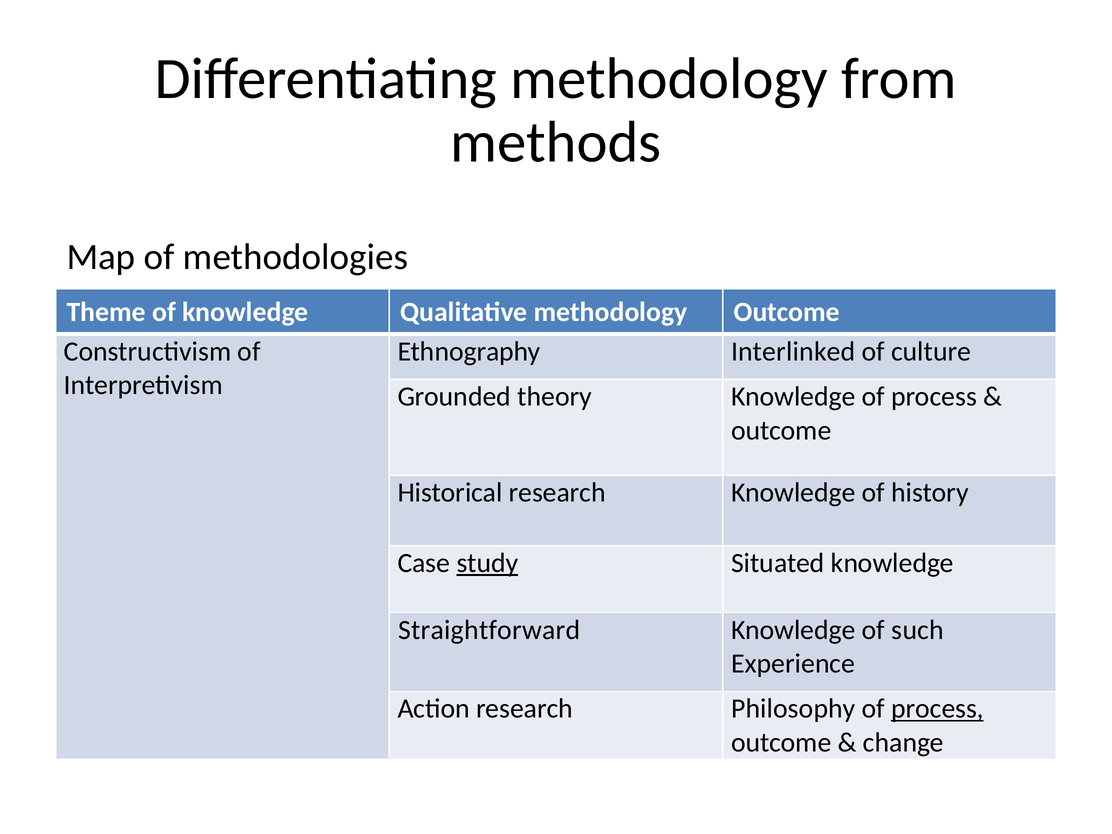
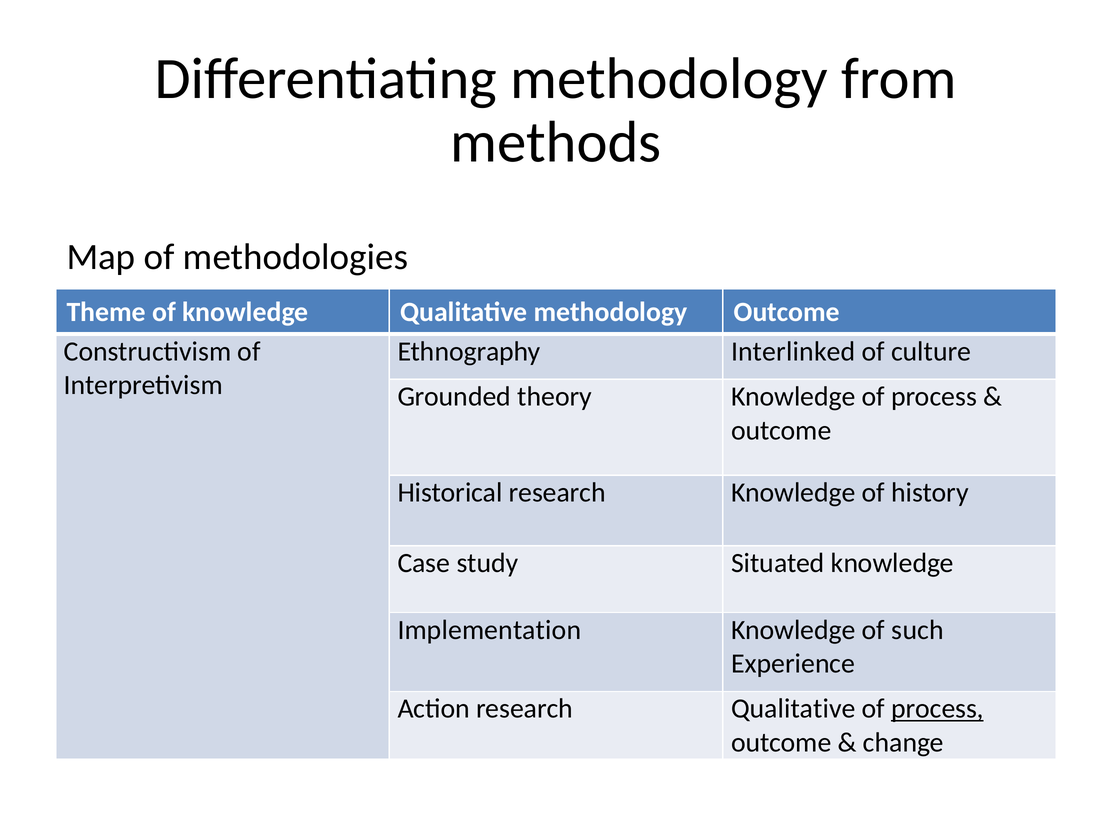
study underline: present -> none (487, 563)
Straightforward: Straightforward -> Implementation (489, 630)
research Philosophy: Philosophy -> Qualitative (793, 709)
